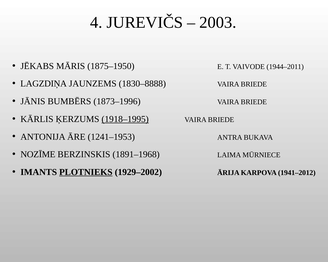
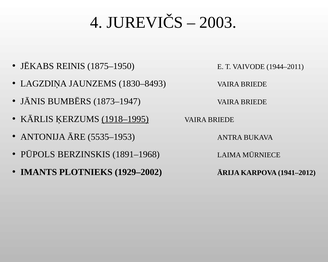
MĀRIS: MĀRIS -> REINIS (71, 66)
1830–8888: 1830–8888 -> 1830–8493 (142, 84)
1873–1996: 1873–1996 -> 1873–1947 (117, 101)
1241–1953: 1241–1953 -> 5535–1953 (111, 137)
NOZĪME: NOZĪME -> PŪPOLS (38, 155)
PLOTNIEKS underline: present -> none (86, 172)
